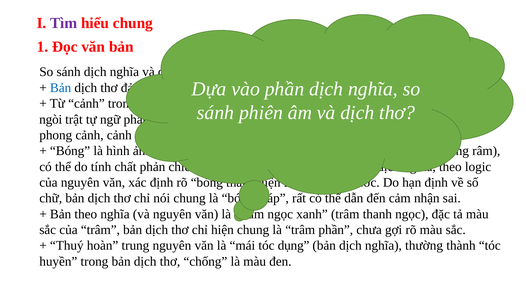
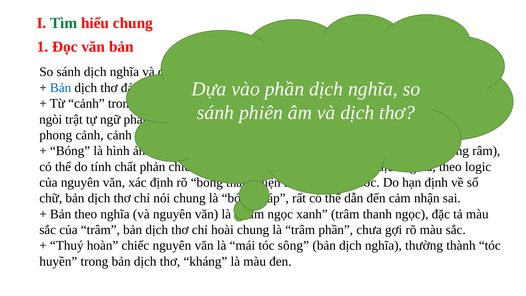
Tìm colour: purple -> green (64, 23)
chỉ hiện: hiện -> hoài (222, 230)
trung: trung -> chiếc (135, 246)
dụng: dụng -> sông (293, 246)
chống: chống -> kháng (205, 261)
